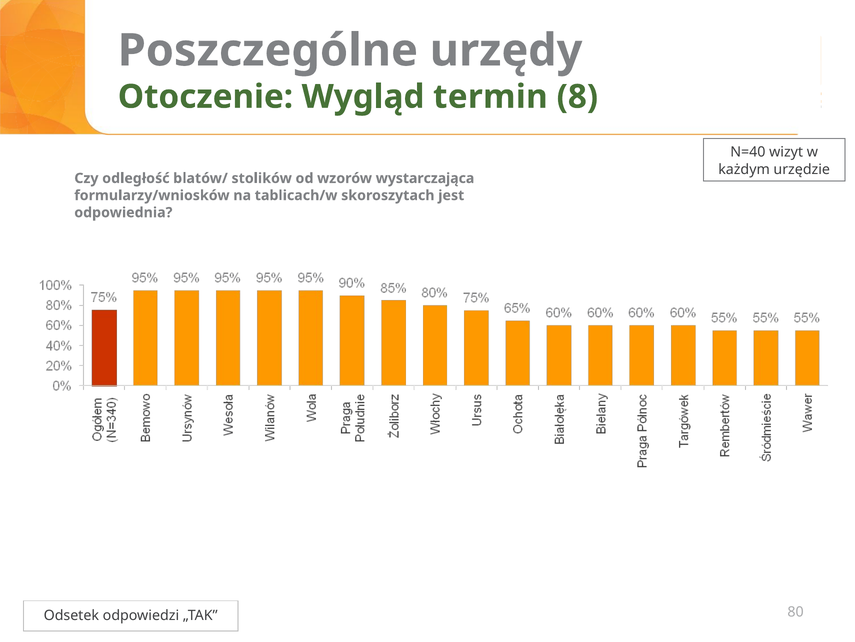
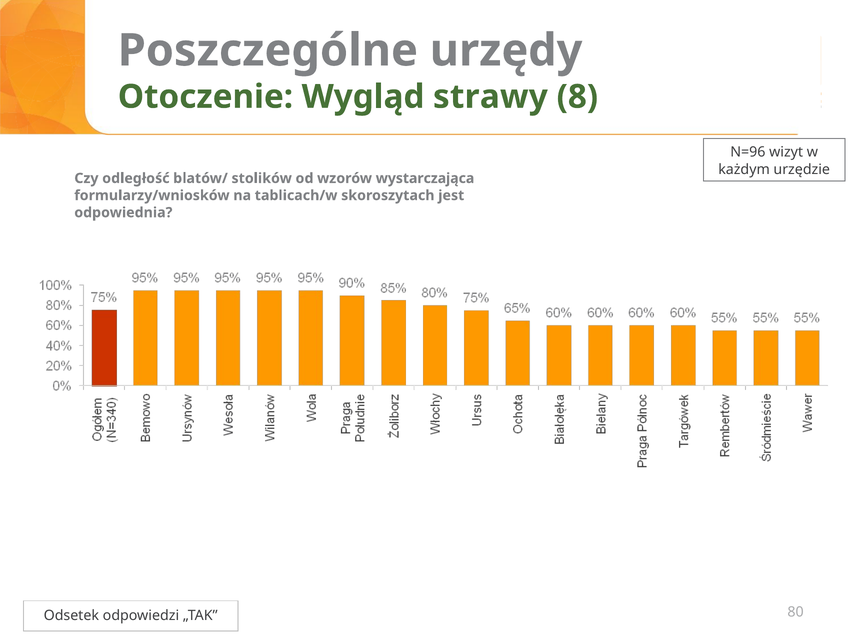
termin: termin -> strawy (490, 97)
N=40: N=40 -> N=96 (748, 152)
